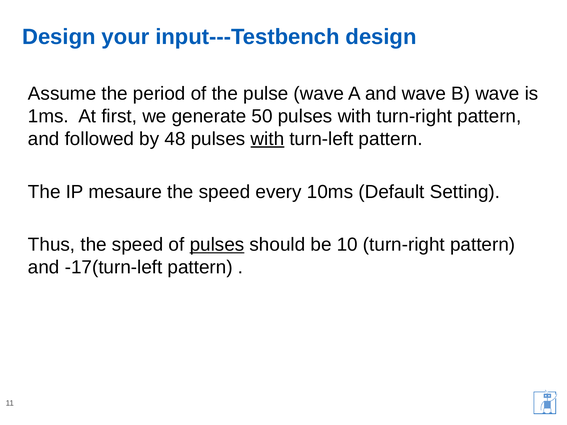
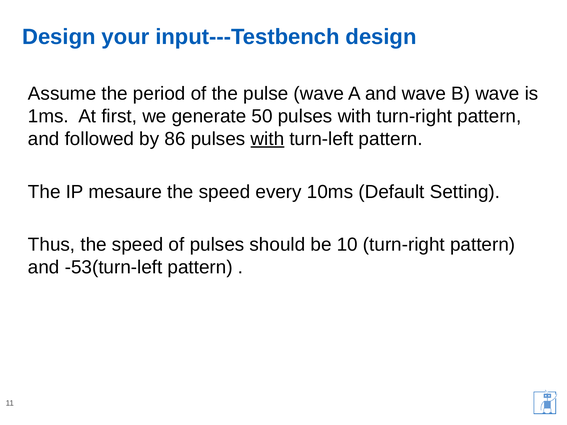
48: 48 -> 86 (175, 139)
pulses underline: present -> none (217, 245)
-17(turn-left: -17(turn-left -> -53(turn-left (114, 267)
